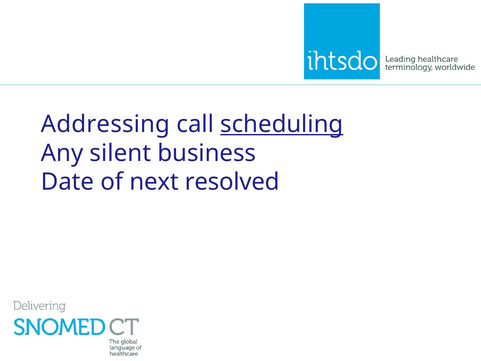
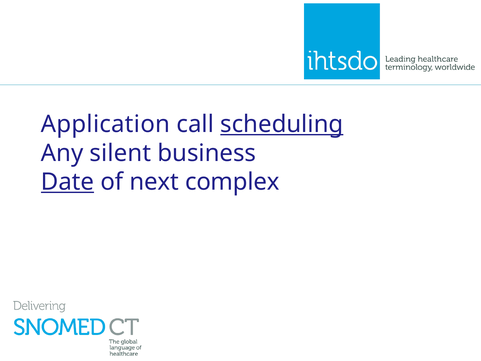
Addressing: Addressing -> Application (105, 124)
Date underline: none -> present (68, 182)
resolved: resolved -> complex (232, 182)
